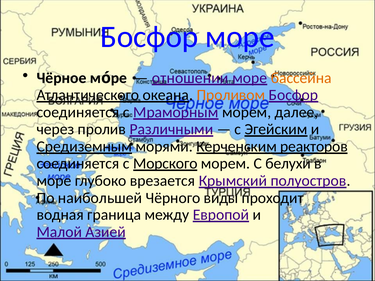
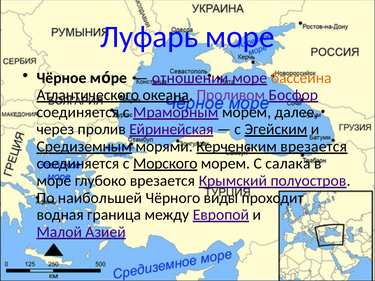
Босфор: Босфор -> Луфарь (149, 37)
Проливом colour: orange -> purple (231, 95)
Различными: Различными -> Ейринейская (171, 129)
Керченским реакторов: реакторов -> врезается (314, 147)
белухи: белухи -> салака (288, 164)
